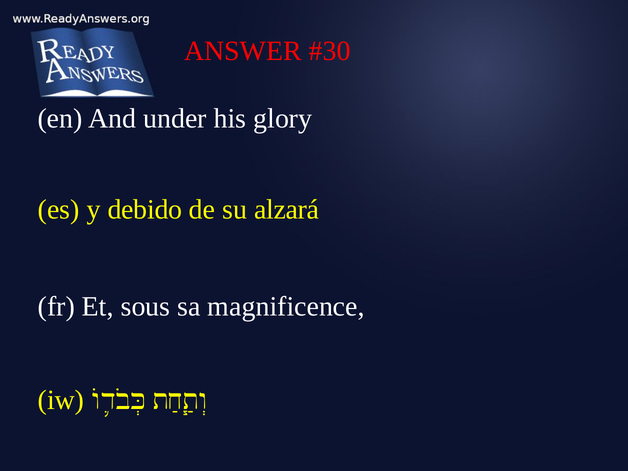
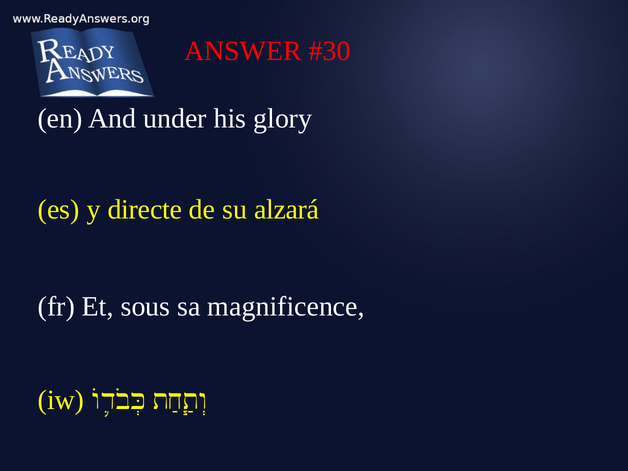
debido: debido -> directe (145, 210)
